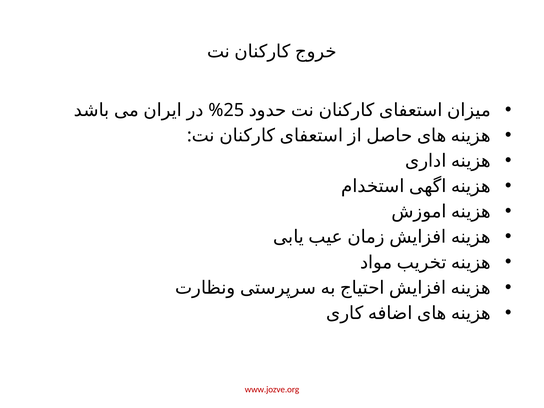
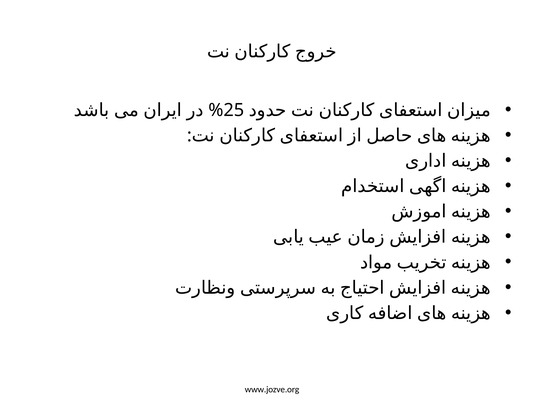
www.jozve.org colour: red -> black (272, 390)
